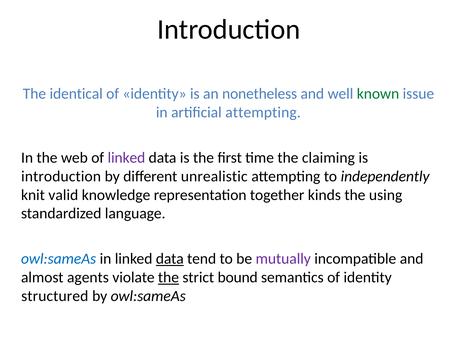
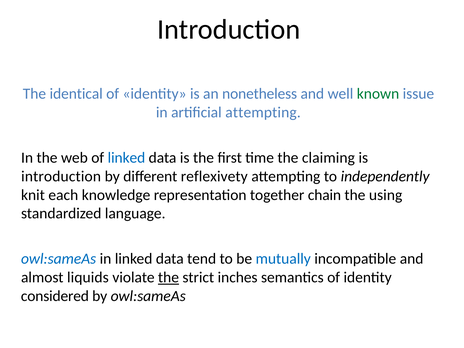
linked colour: purple -> blue (126, 158)
unrealistic: unrealistic -> reflexivety (214, 176)
valid: valid -> each (63, 195)
kinds: kinds -> chain (324, 195)
data underline: present -> none (170, 259)
mutually colour: purple -> blue (283, 259)
agents: agents -> liquids (88, 277)
bound: bound -> inches (238, 277)
structured: structured -> considered (55, 296)
